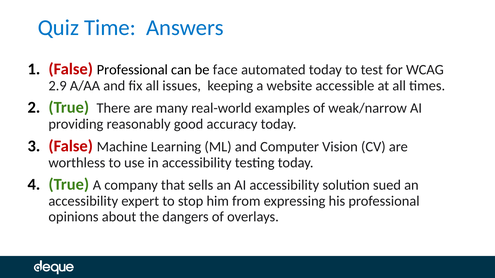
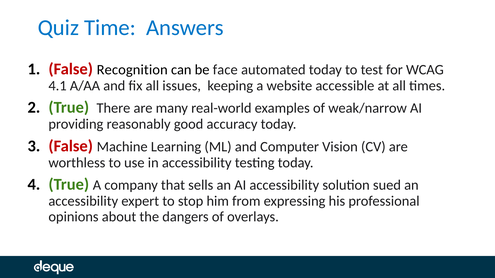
False Professional: Professional -> Recognition (132, 70)
2.9: 2.9 -> 4.1 (58, 86)
